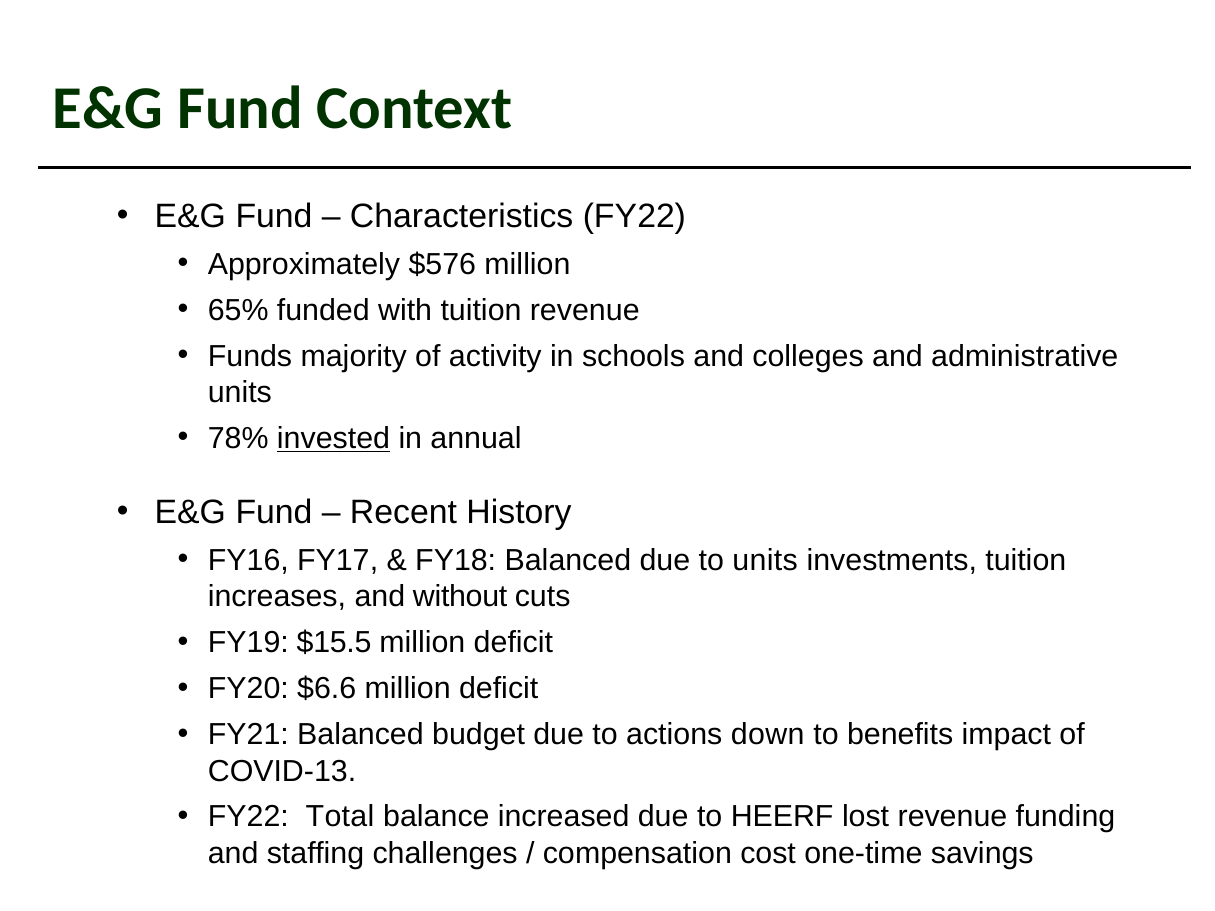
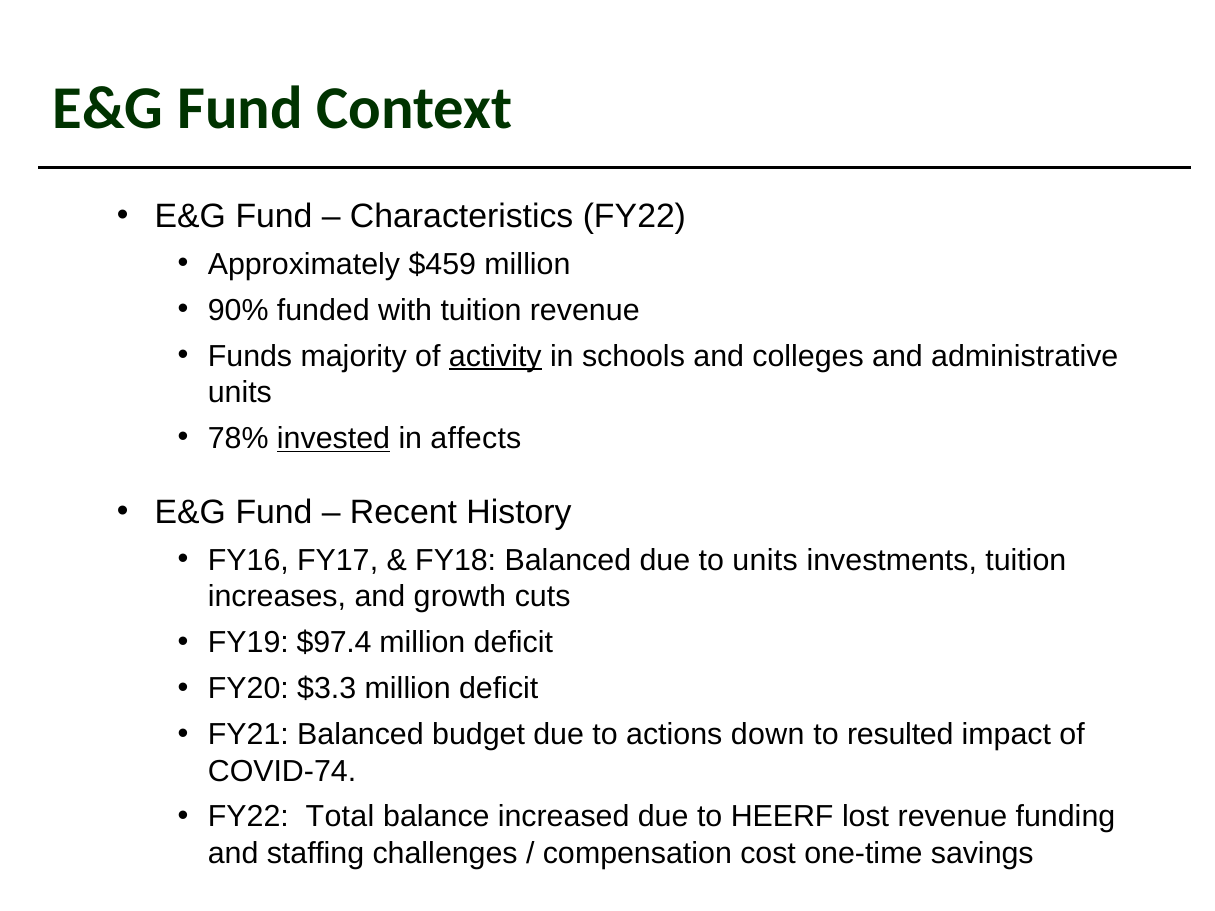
$576: $576 -> $459 (442, 264)
65%: 65% -> 90% (238, 310)
activity underline: none -> present (495, 356)
annual: annual -> affects (476, 439)
without: without -> growth (460, 597)
$15.5: $15.5 -> $97.4 (334, 643)
$6.6: $6.6 -> $3.3 (327, 689)
benefits: benefits -> resulted (900, 735)
COVID-13: COVID-13 -> COVID-74 (282, 771)
